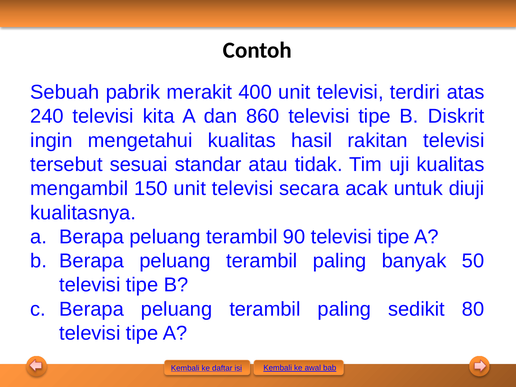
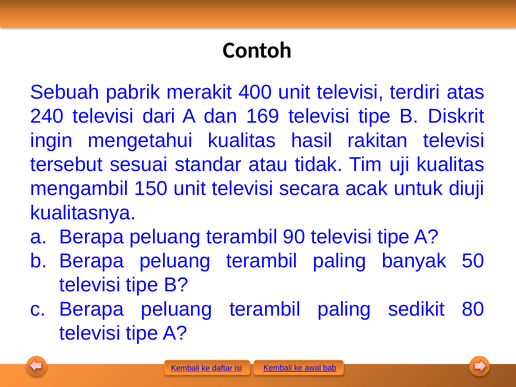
kita: kita -> dari (159, 116)
860: 860 -> 169 (263, 116)
